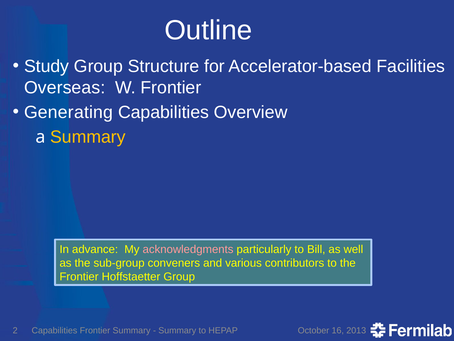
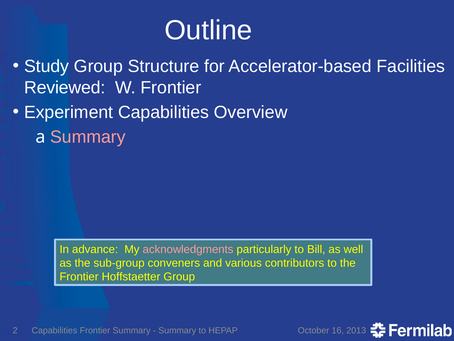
Overseas: Overseas -> Reviewed (65, 87)
Generating: Generating -> Experiment (69, 112)
Summary colour: yellow -> pink (88, 137)
